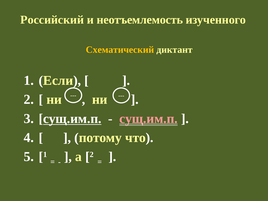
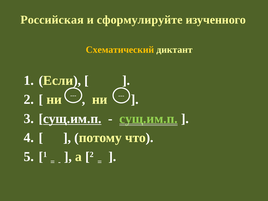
Российский: Российский -> Российская (52, 20)
неотъемлемость: неотъемлемость -> сформулируйте (140, 20)
сущ.им.п colour: pink -> light green (149, 119)
